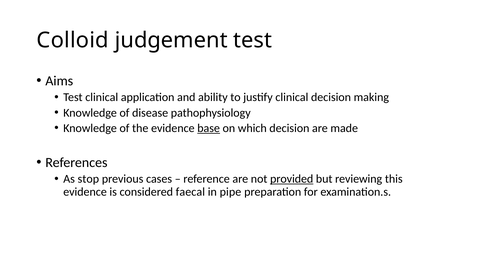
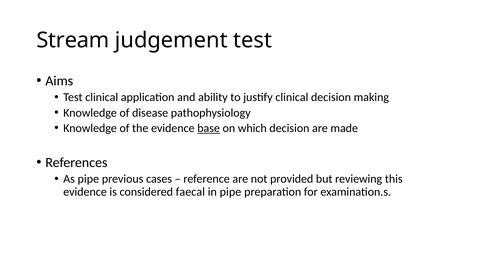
Colloid: Colloid -> Stream (73, 40)
As stop: stop -> pipe (88, 179)
provided underline: present -> none (292, 179)
